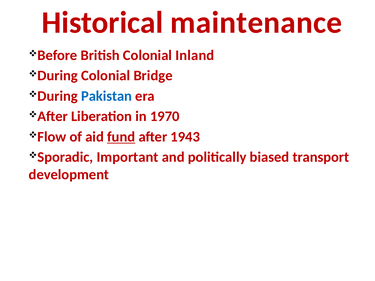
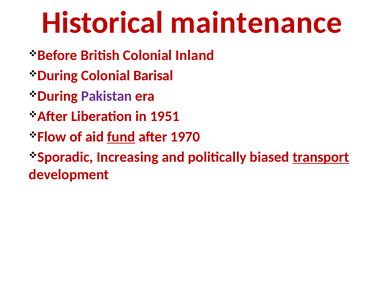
Bridge: Bridge -> Barisal (153, 76)
Pakistan colour: blue -> purple (107, 96)
1970: 1970 -> 1951 (165, 117)
1943: 1943 -> 1970 (185, 137)
Important: Important -> Increasing (127, 157)
transport underline: none -> present (321, 157)
